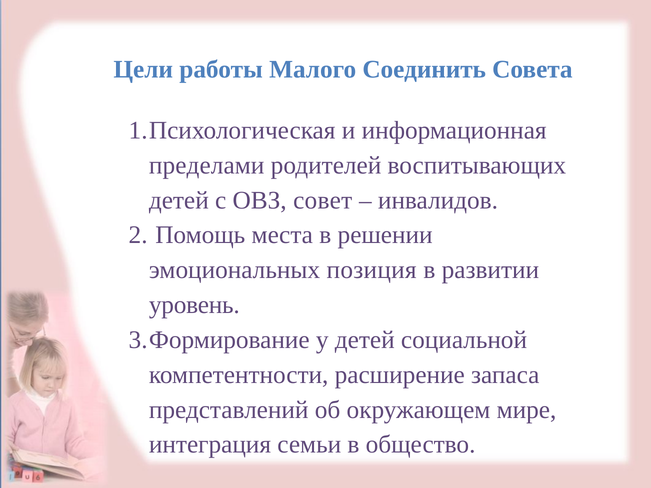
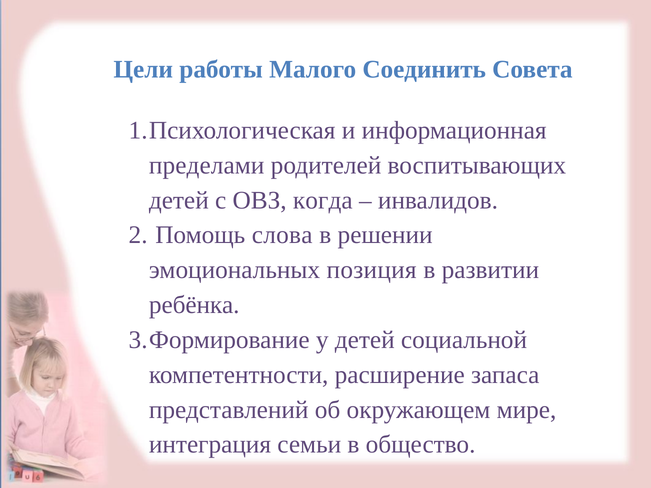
совет: совет -> когда (323, 200)
места: места -> слова (282, 235)
уровень: уровень -> ребёнка (194, 305)
